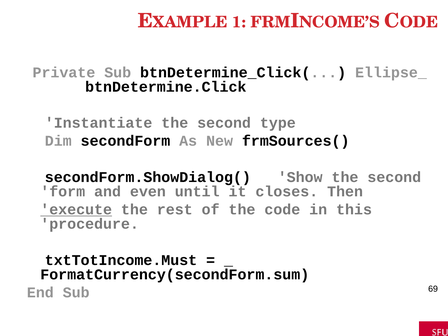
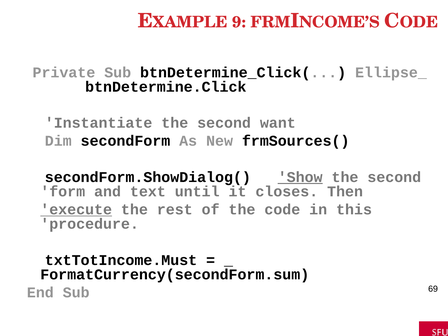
1: 1 -> 9 (239, 22)
type: type -> want (278, 123)
Show underline: none -> present (300, 177)
even: even -> text (148, 192)
